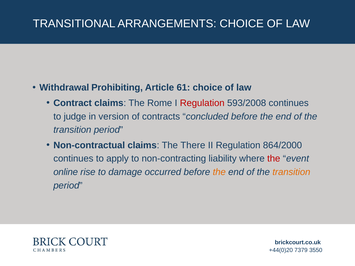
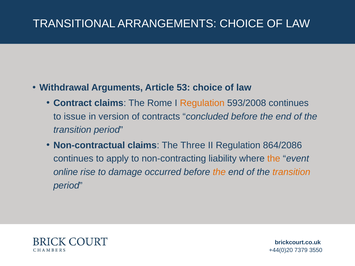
Prohibiting: Prohibiting -> Arguments (117, 88)
61: 61 -> 53 (183, 88)
Regulation colour: red -> orange (202, 103)
judge: judge -> issue (75, 117)
There: There -> Three (193, 145)
864/2000: 864/2000 -> 864/2086 (282, 145)
the colour: red -> orange (274, 159)
